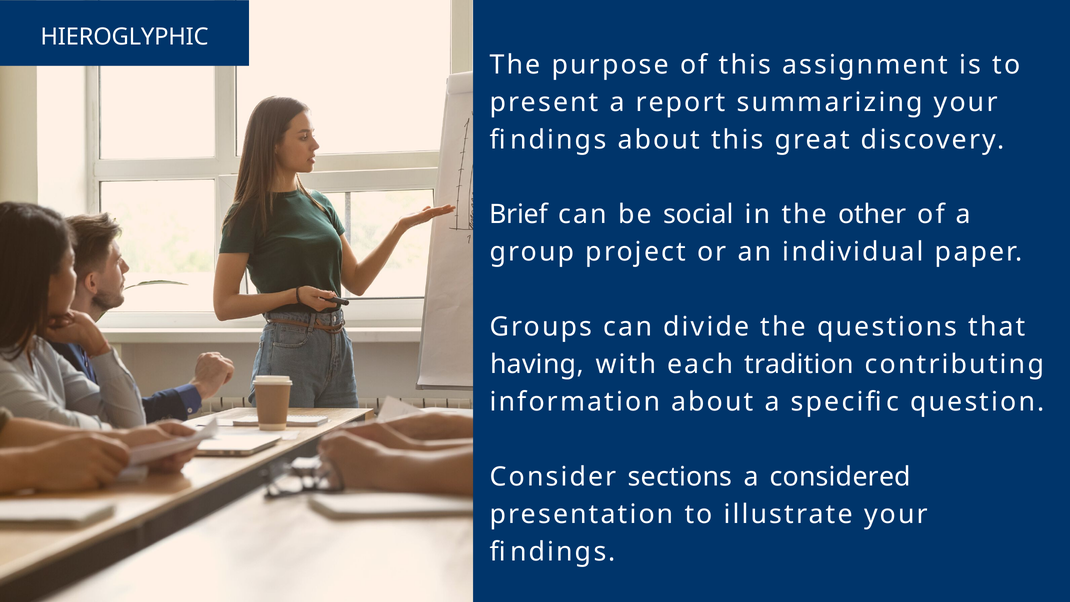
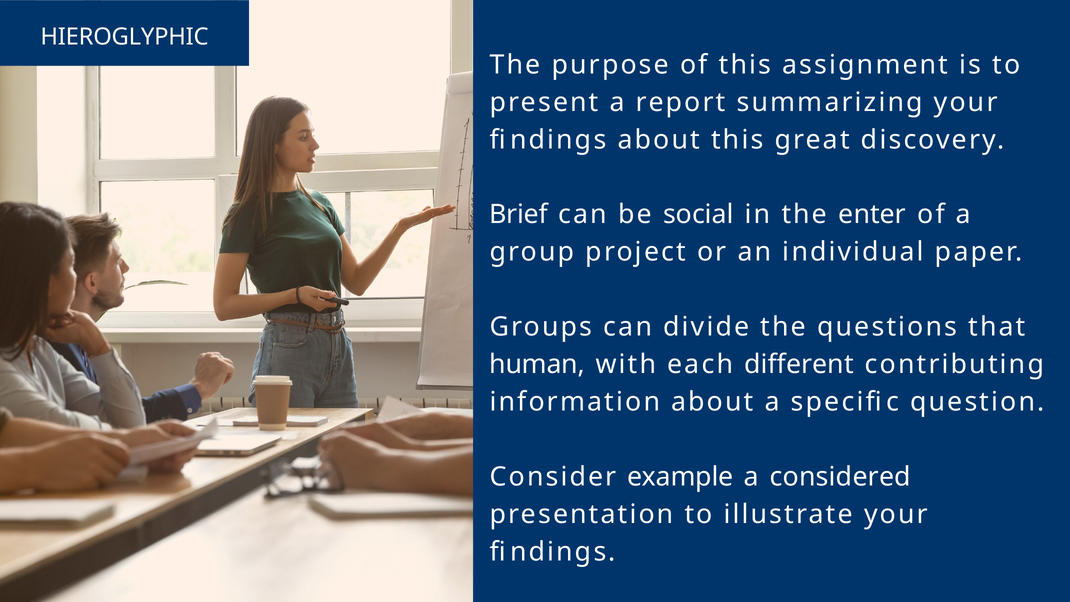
other: other -> enter (872, 215)
having: having -> human (537, 364)
tradition: tradition -> different (799, 364)
sections: sections -> example (680, 477)
